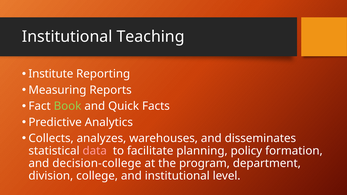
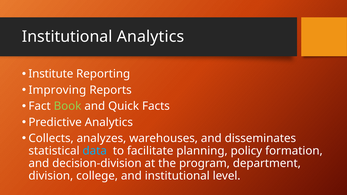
Institutional Teaching: Teaching -> Analytics (151, 37)
Measuring: Measuring -> Improving (57, 90)
data colour: pink -> light blue (95, 151)
decision-college: decision-college -> decision-division (97, 163)
